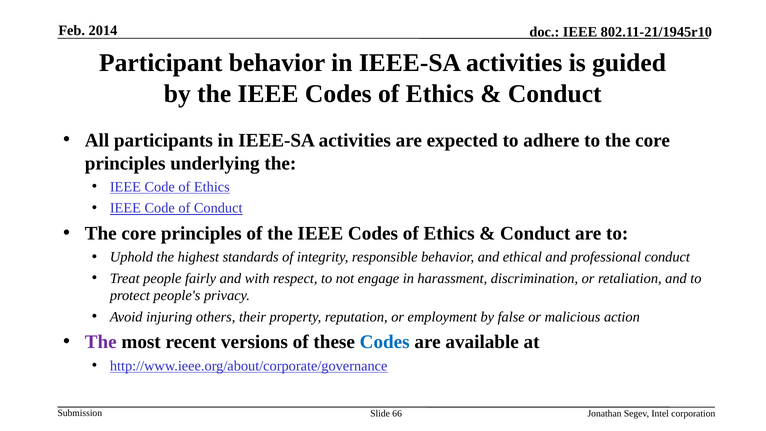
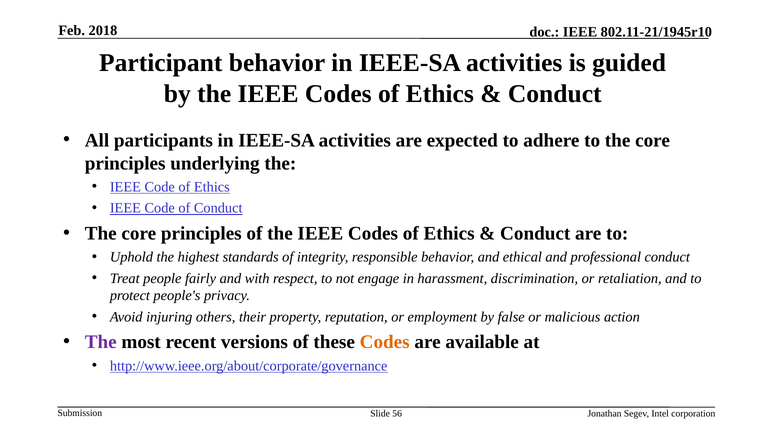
2014: 2014 -> 2018 (103, 30)
Codes colour: blue -> orange (385, 342)
66: 66 -> 56 (397, 413)
